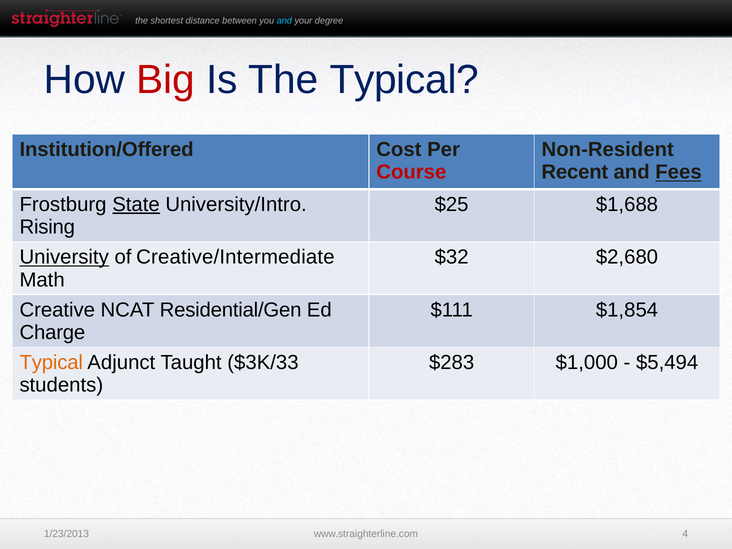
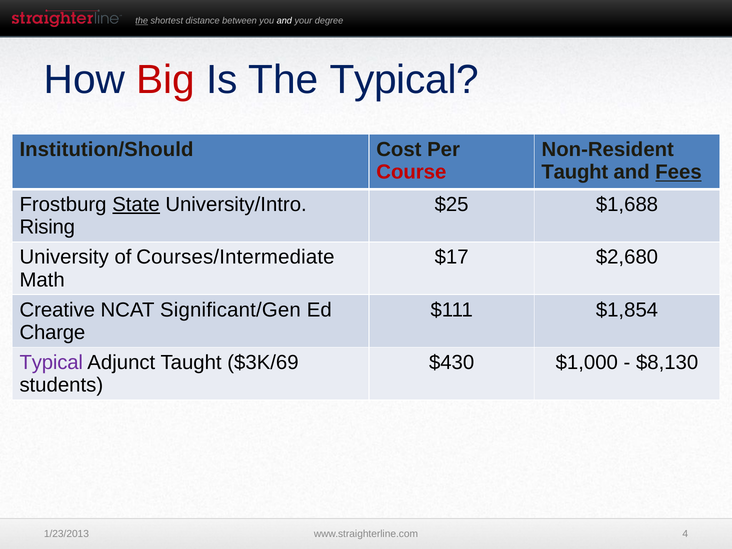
the underline: none -> present (142, 21)
and colour: light blue -> white (284, 21)
Institution/Offered: Institution/Offered -> Institution/Should (106, 150)
Recent: Recent -> Taught (575, 172)
University underline: present -> none (64, 257)
Creative/Intermediate: Creative/Intermediate -> Courses/Intermediate (235, 257)
$32: $32 -> $17 (452, 257)
Residential/Gen: Residential/Gen -> Significant/Gen (230, 310)
Typical colour: orange -> purple (51, 363)
$3K/33: $3K/33 -> $3K/69 (263, 363)
$283: $283 -> $430 (452, 363)
$5,494: $5,494 -> $8,130 (667, 363)
